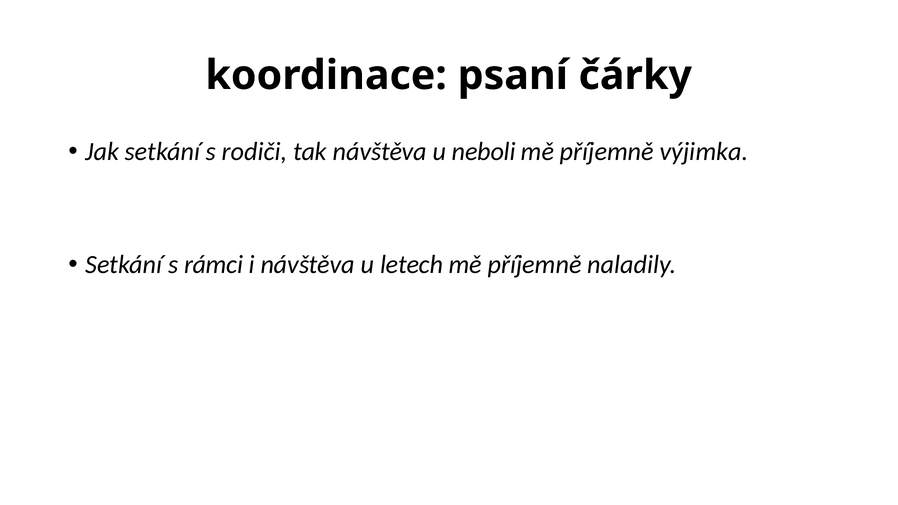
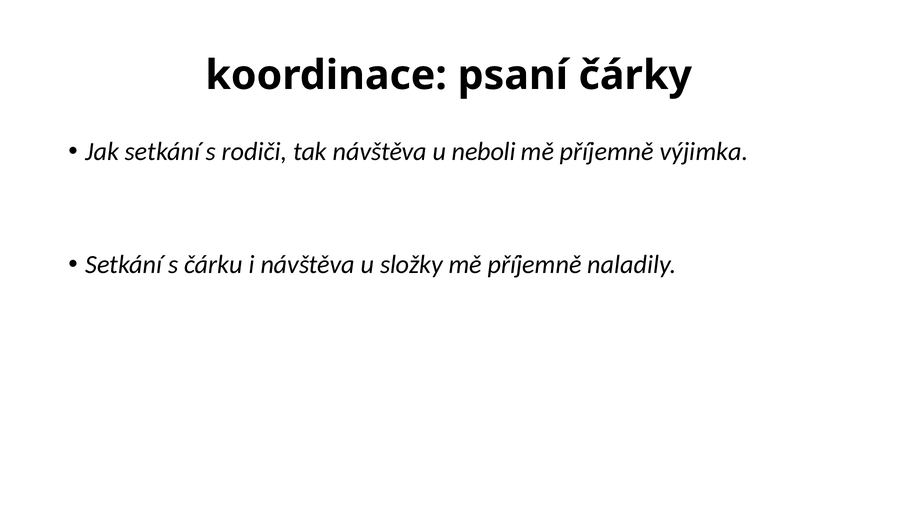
rámci: rámci -> čárku (213, 265)
letech: letech -> složky (411, 265)
